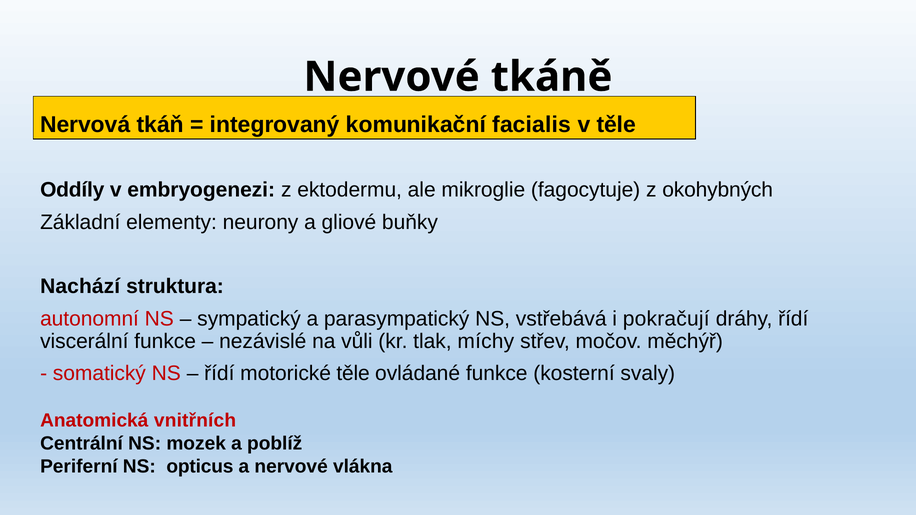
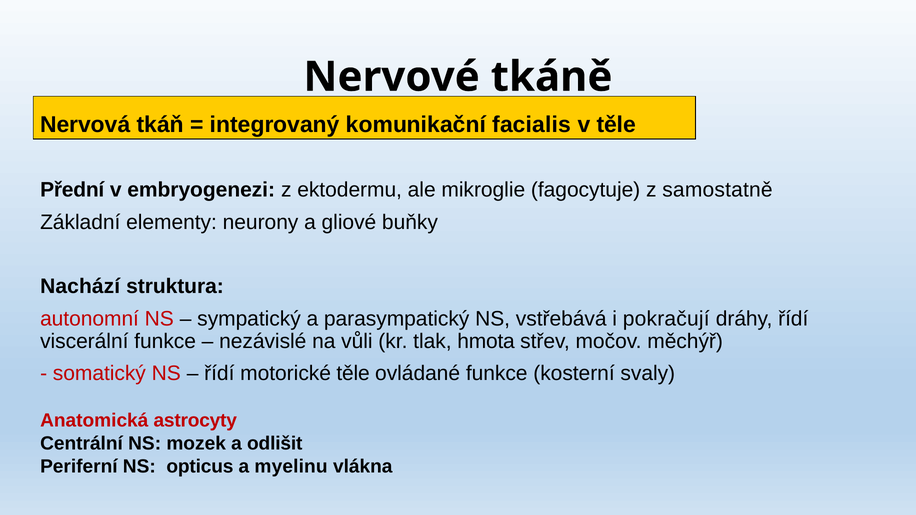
Oddíly: Oddíly -> Přední (72, 190)
okohybných: okohybných -> samostatně (717, 190)
míchy: míchy -> hmota (486, 341)
vnitřních: vnitřních -> astrocyty (195, 421)
poblíž: poblíž -> odlišit (275, 444)
a nervové: nervové -> myelinu (291, 467)
